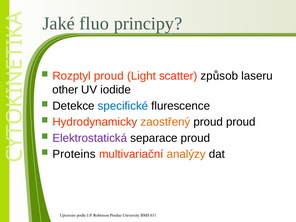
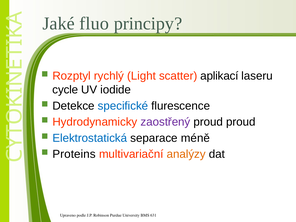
Rozptyl proud: proud -> rychlý (109, 76)
způsob: způsob -> aplikací (219, 76)
other: other -> cycle (65, 90)
zaostřený colour: orange -> purple (165, 122)
Elektrostatická colour: purple -> blue (90, 138)
separace proud: proud -> méně (195, 138)
